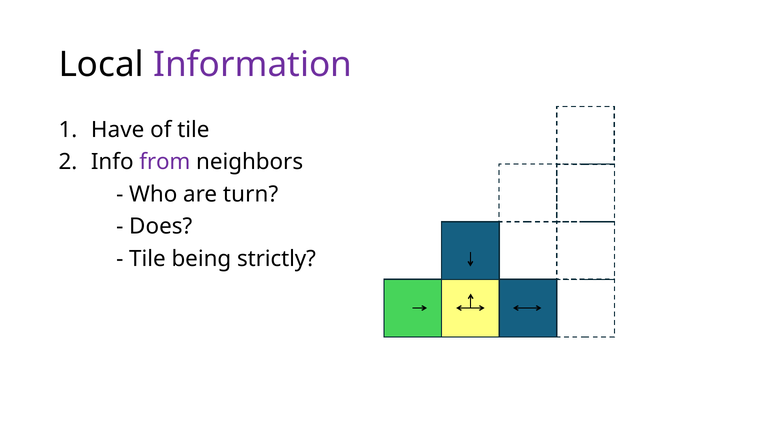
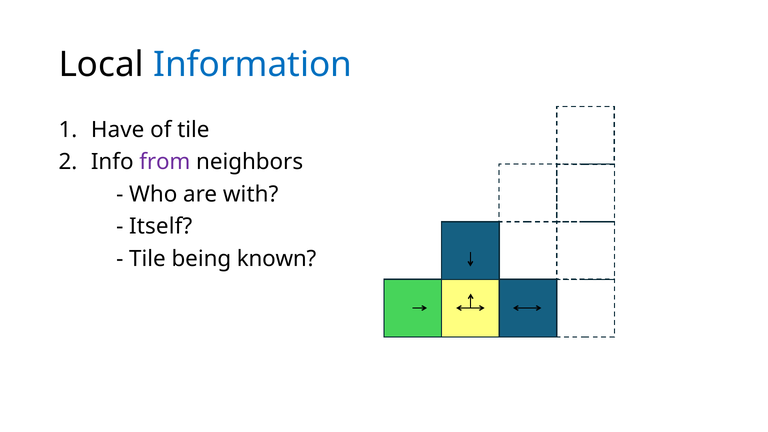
Information colour: purple -> blue (253, 65)
turn: turn -> with (251, 194)
Does: Does -> Itself (161, 226)
strictly: strictly -> known (277, 259)
